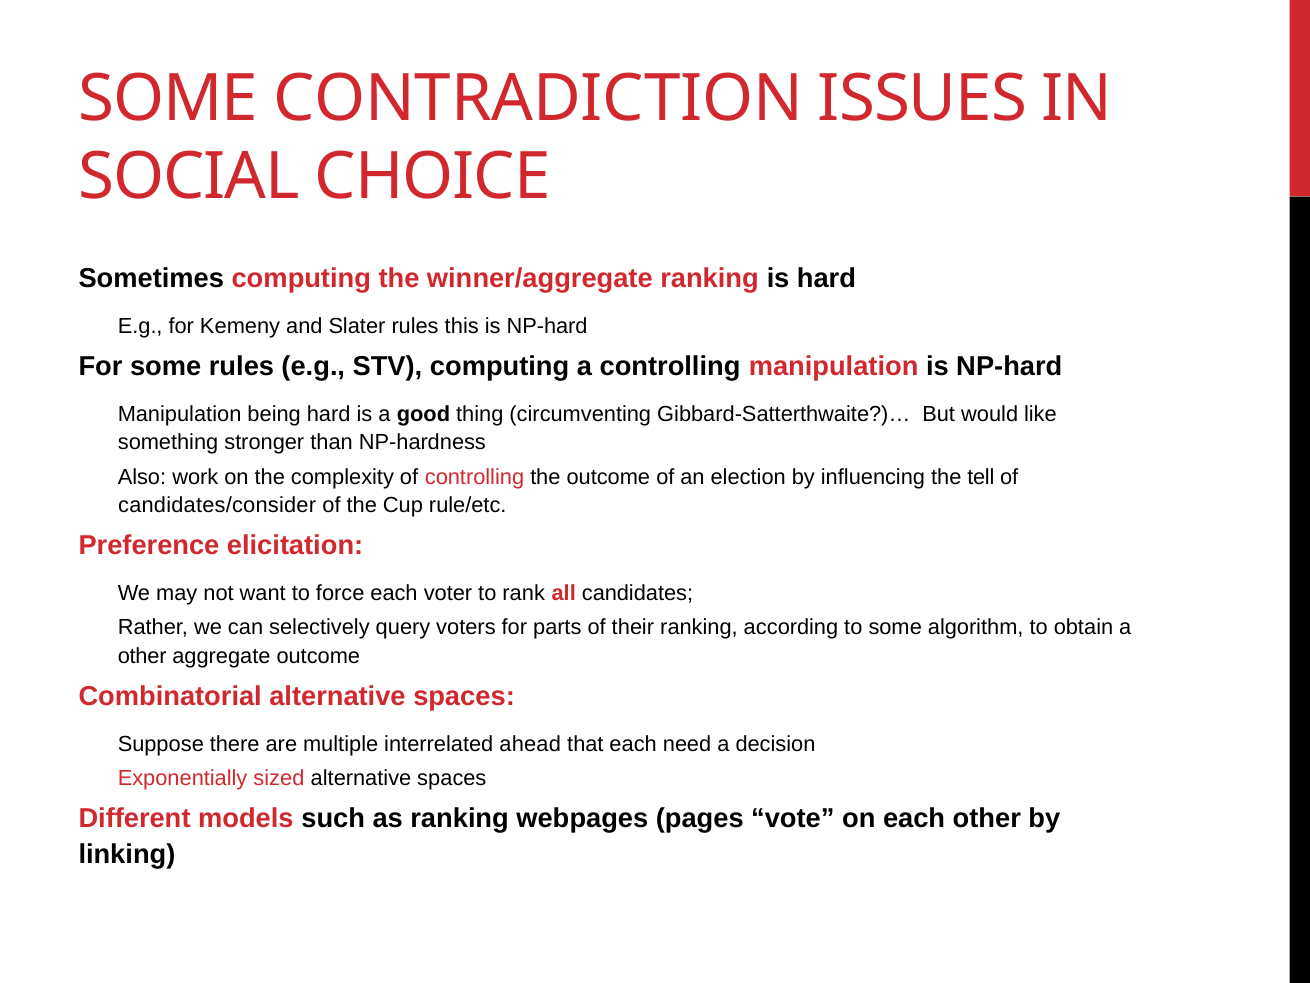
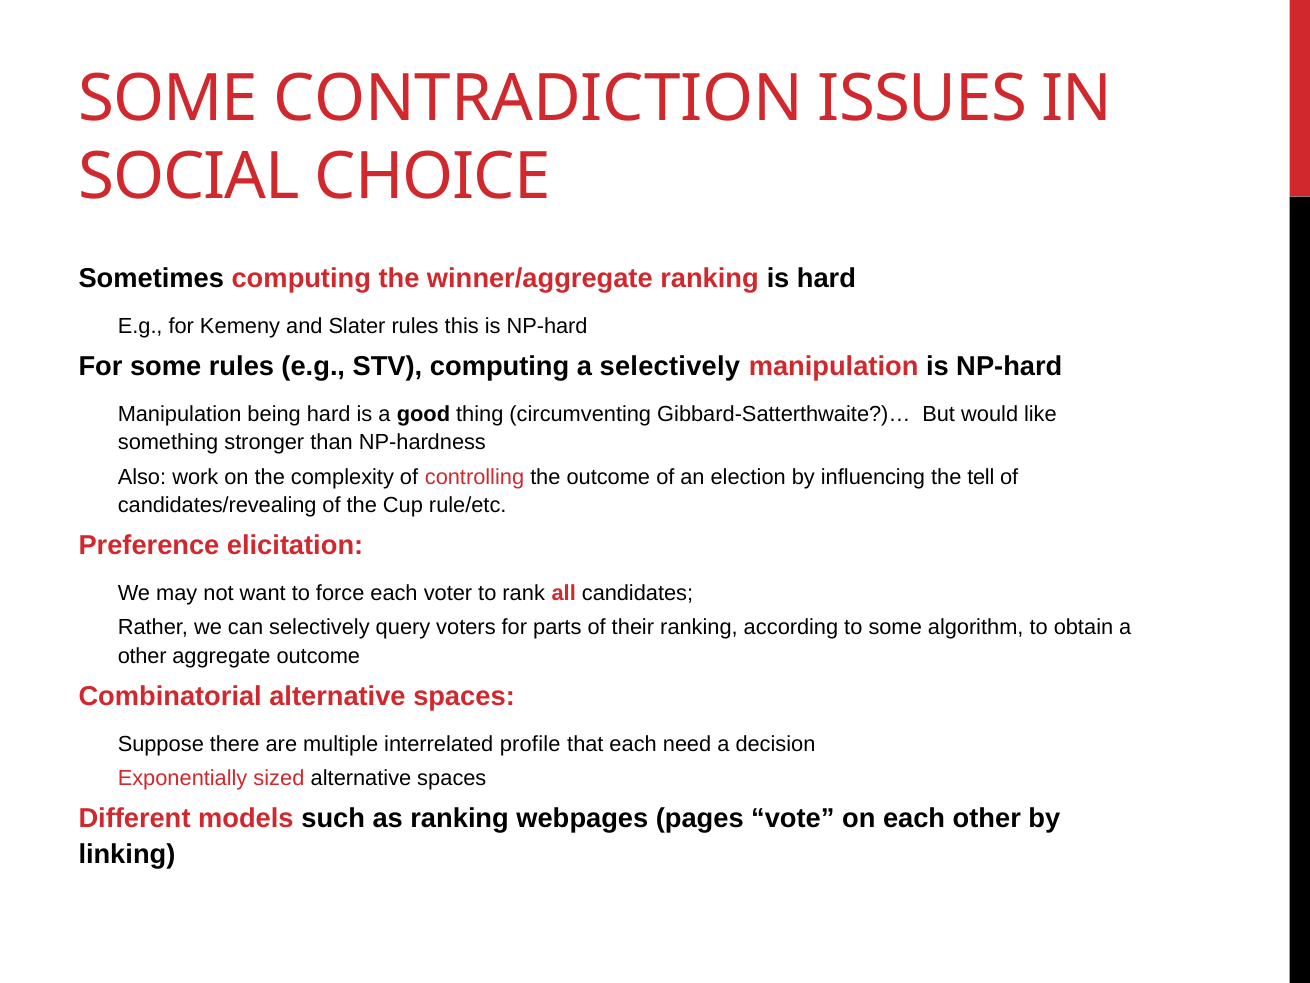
a controlling: controlling -> selectively (670, 366)
candidates/consider: candidates/consider -> candidates/revealing (217, 505)
ahead: ahead -> profile (530, 743)
